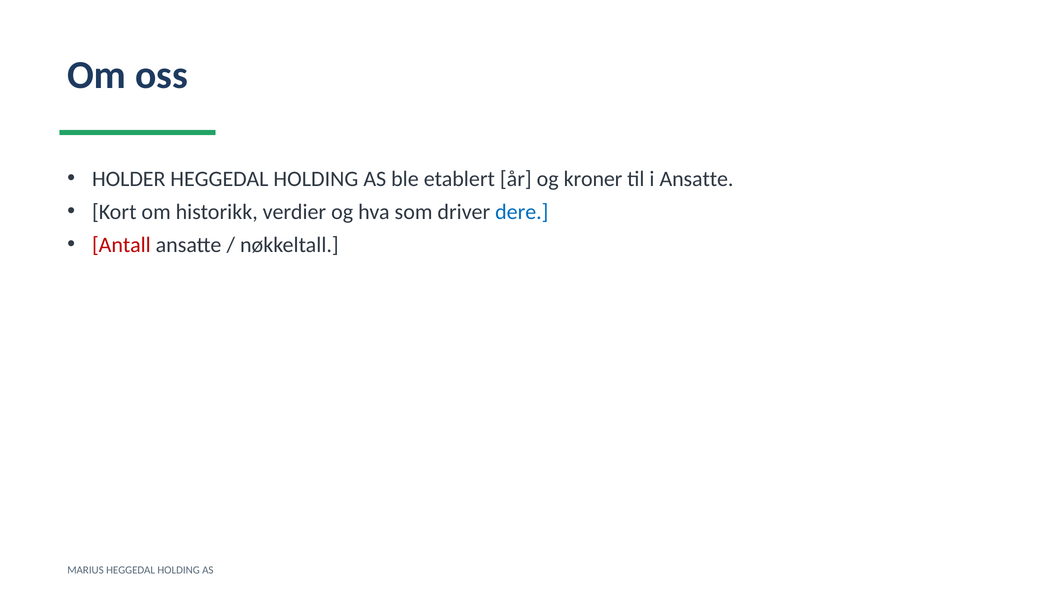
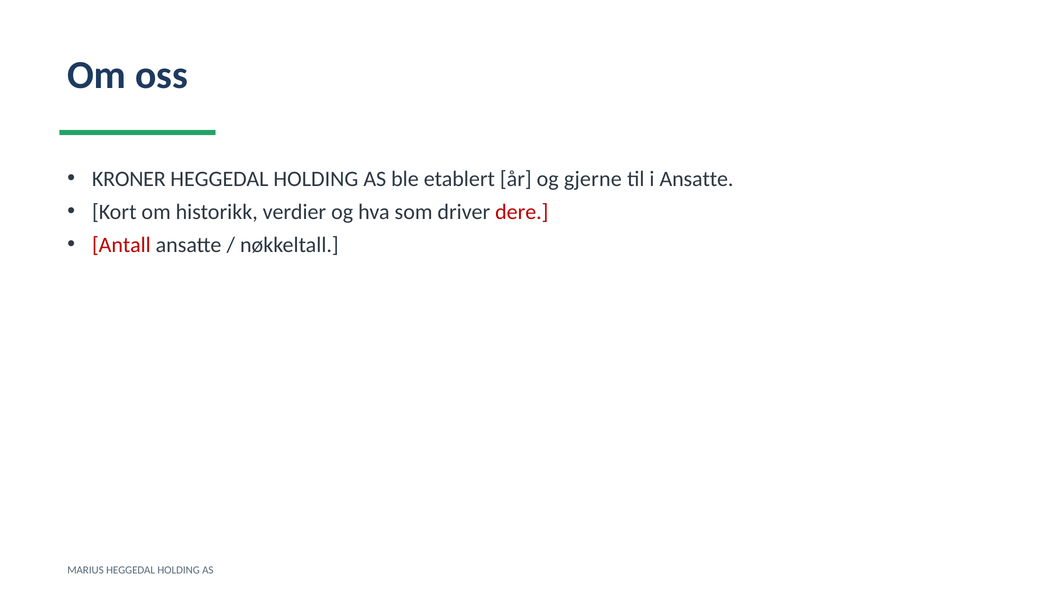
HOLDER: HOLDER -> KRONER (129, 179)
kroner: kroner -> gjerne (593, 179)
dere colour: blue -> red (522, 212)
